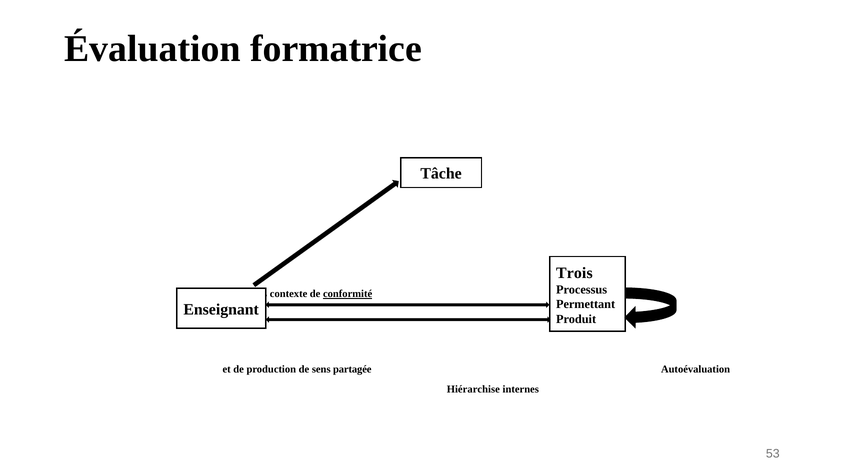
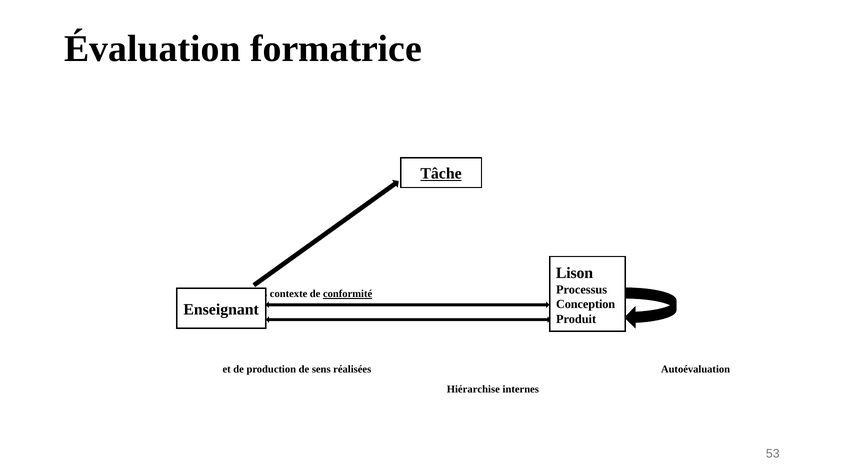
Tâche underline: none -> present (441, 174)
Trois: Trois -> Lison (575, 273)
Permettant: Permettant -> Conception (586, 304)
partagée: partagée -> réalisées (352, 369)
